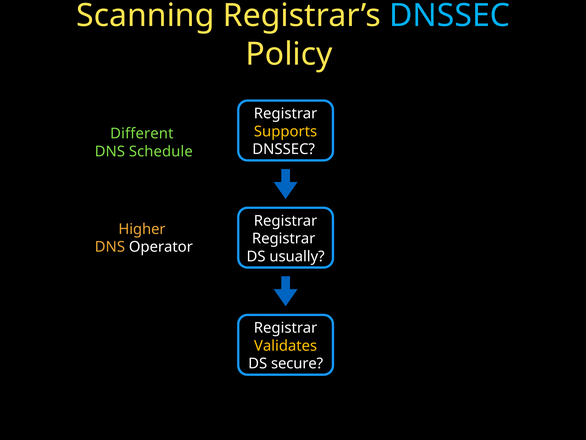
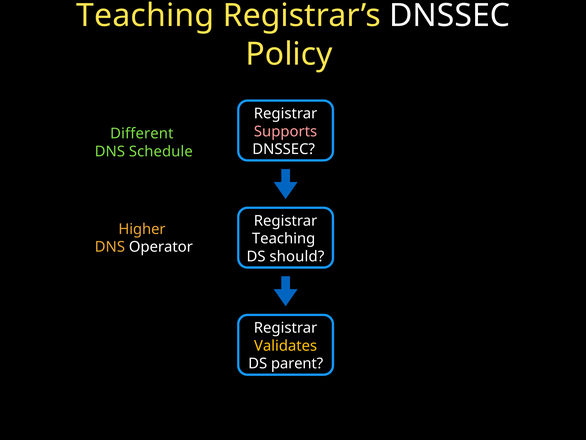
Scanning: Scanning -> Teaching (145, 16)
DNSSEC colour: light blue -> white (450, 16)
Supports colour: yellow -> pink (286, 131)
Registrar: Registrar -> Teaching (284, 238)
usually: usually -> should (297, 256)
secure: secure -> parent (297, 363)
